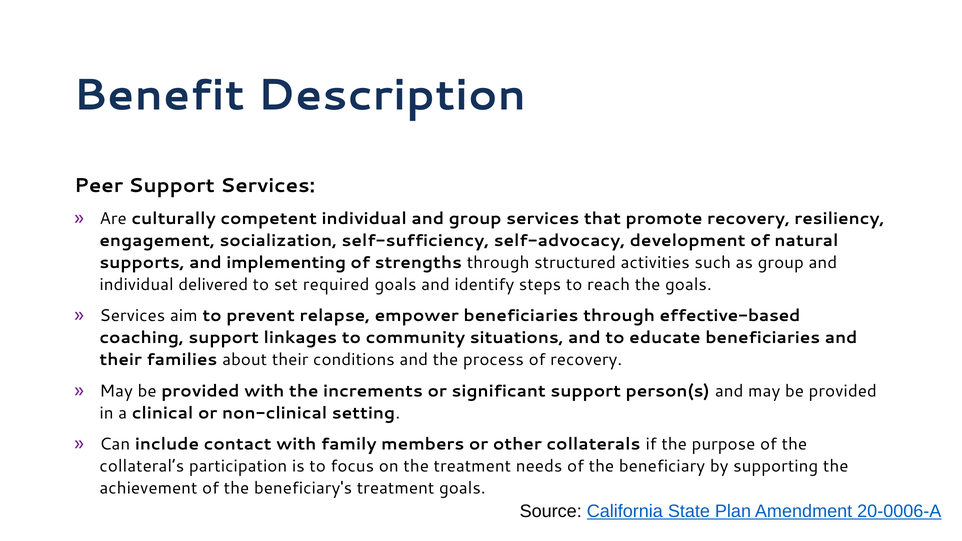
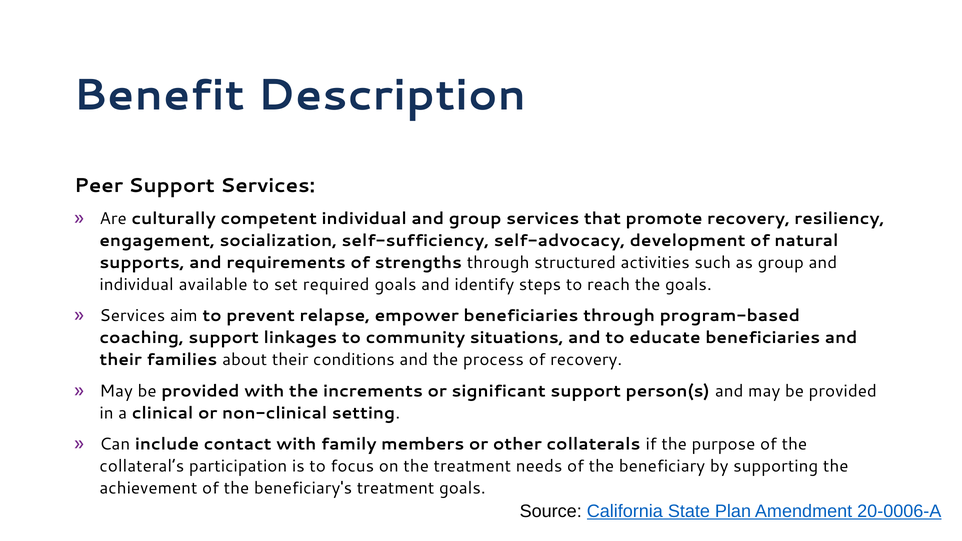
implementing: implementing -> requirements (286, 263)
delivered: delivered -> available (213, 285)
effective-based: effective-based -> program-based (730, 316)
